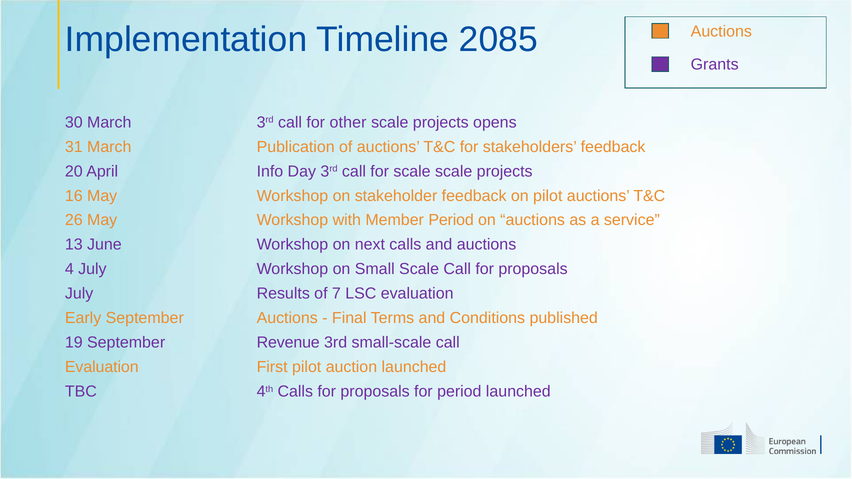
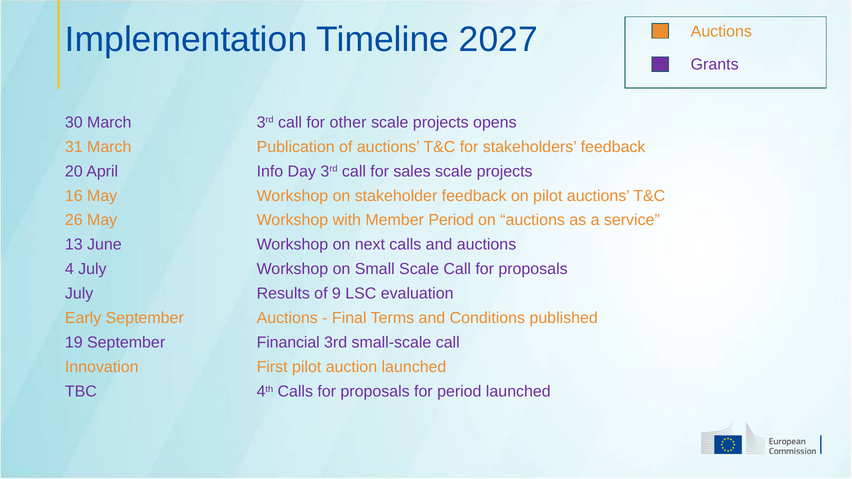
2085: 2085 -> 2027 (498, 39)
for scale: scale -> sales (412, 171)
7: 7 -> 9 (336, 294)
Revenue: Revenue -> Financial (288, 343)
Evaluation: Evaluation -> Innovation (102, 367)
